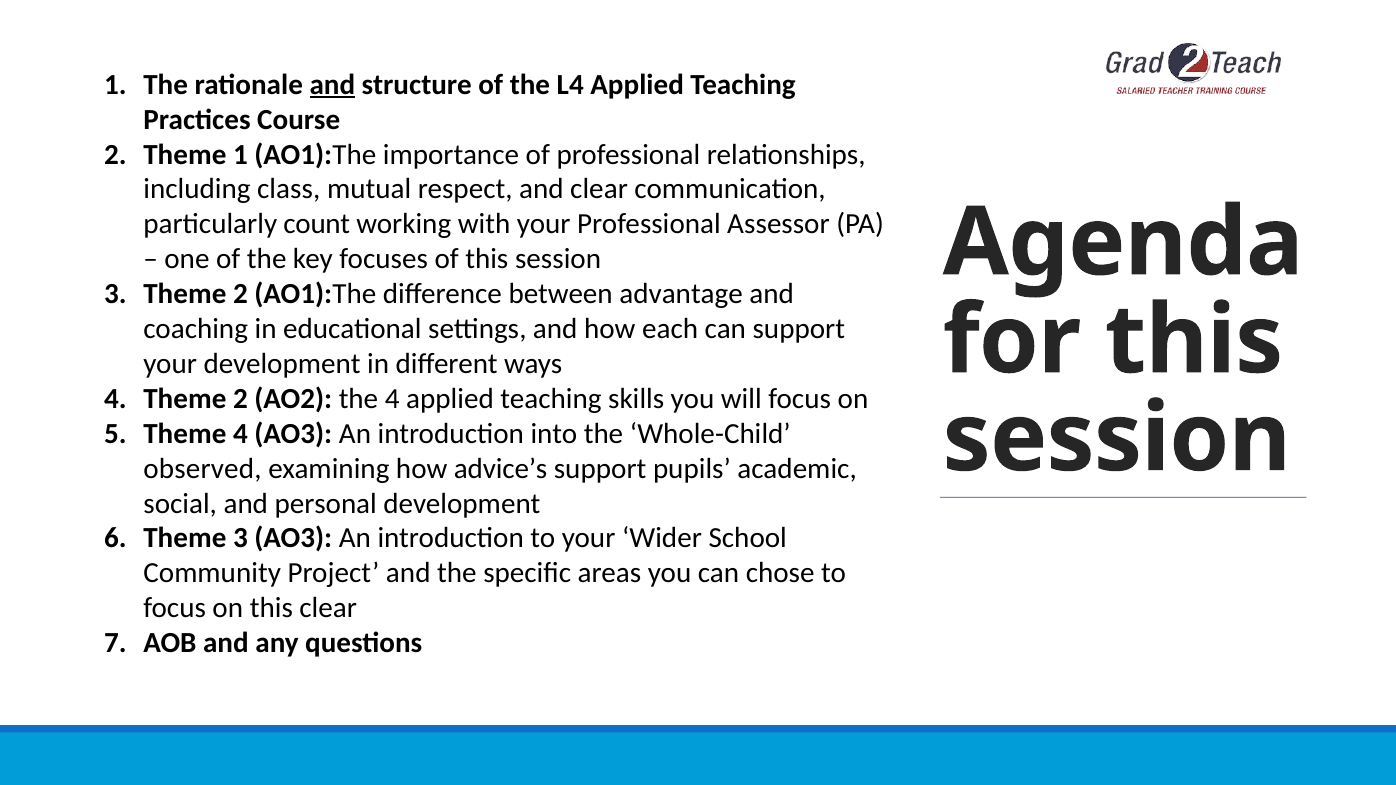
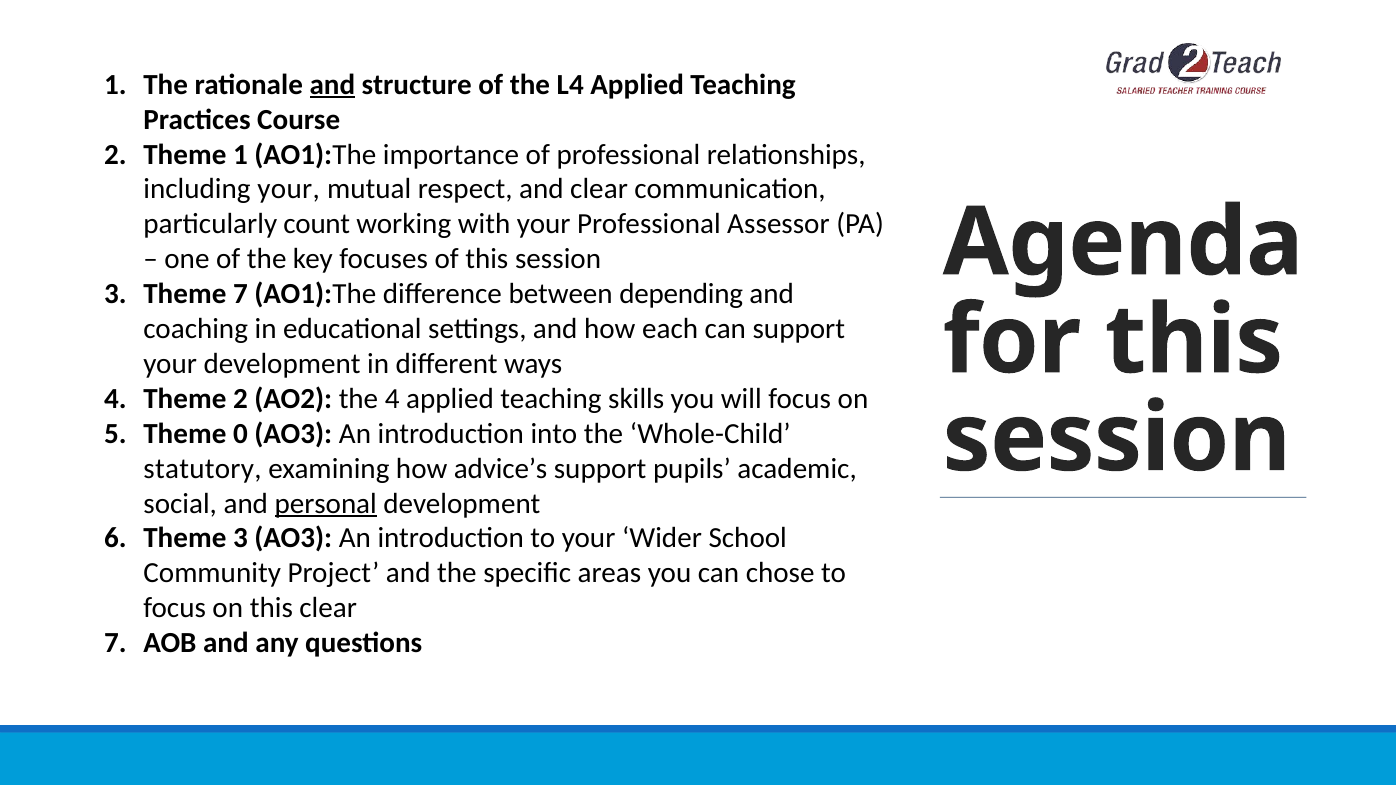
including class: class -> your (289, 189)
3 Theme 2: 2 -> 7 (240, 294)
advantage: advantage -> depending (681, 294)
Theme 4: 4 -> 0 (240, 434)
observed: observed -> statutory (202, 469)
personal underline: none -> present (326, 504)
